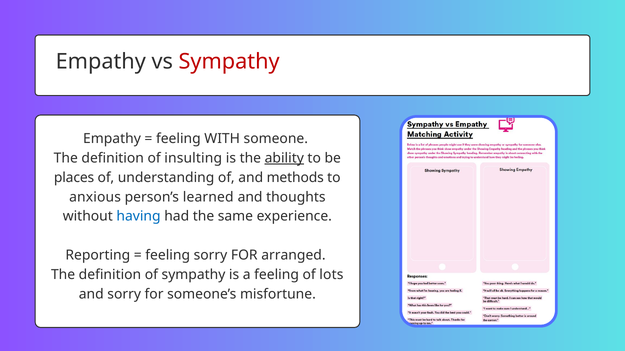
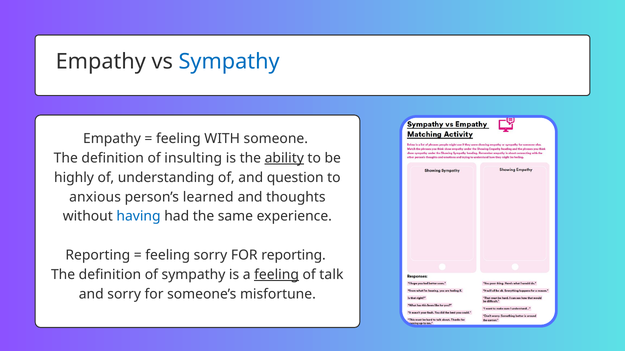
Sympathy colour: red -> blue (229, 61)
places: places -> highly (74, 178)
methods: methods -> question (295, 178)
FOR arranged: arranged -> reporting (294, 256)
feeling underline: none -> present (277, 275)
lots: lots -> talk (331, 275)
